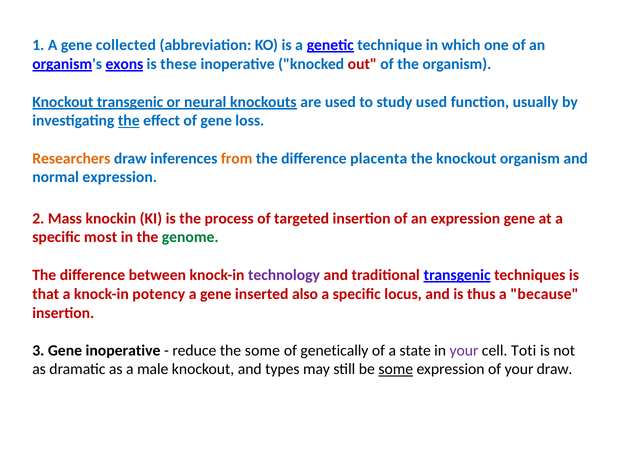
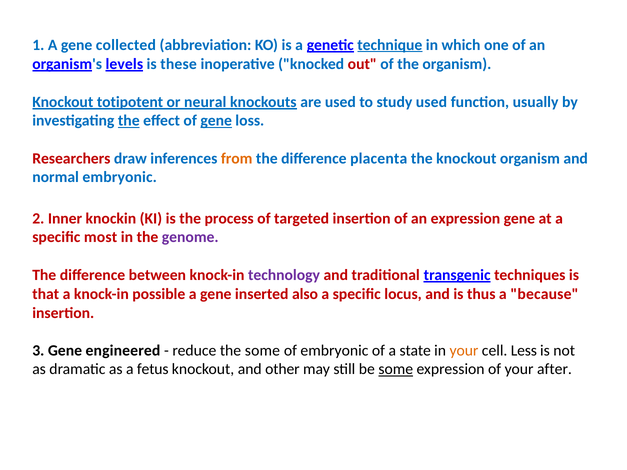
technique underline: none -> present (390, 45)
exons: exons -> levels (124, 64)
Knockout transgenic: transgenic -> totipotent (130, 102)
gene underline: none -> present (216, 121)
Researchers colour: orange -> red (71, 158)
normal expression: expression -> embryonic (120, 177)
Mass: Mass -> Inner (65, 219)
genome colour: green -> purple (190, 237)
potency: potency -> possible (159, 294)
Gene inoperative: inoperative -> engineered (123, 351)
of genetically: genetically -> embryonic (334, 351)
your colour: purple -> orange (464, 351)
Toti: Toti -> Less (524, 351)
male: male -> fetus (153, 369)
types: types -> other (282, 369)
your draw: draw -> after (554, 369)
